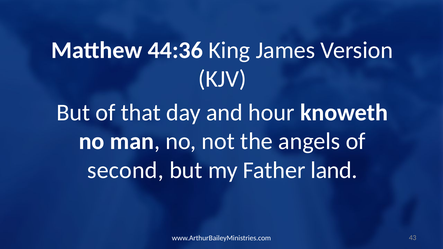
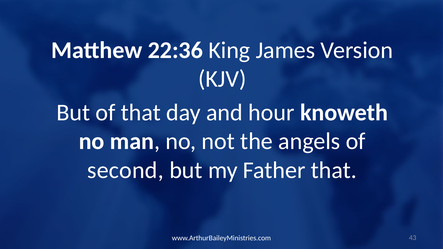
44:36: 44:36 -> 22:36 (175, 50)
Father land: land -> that (334, 170)
